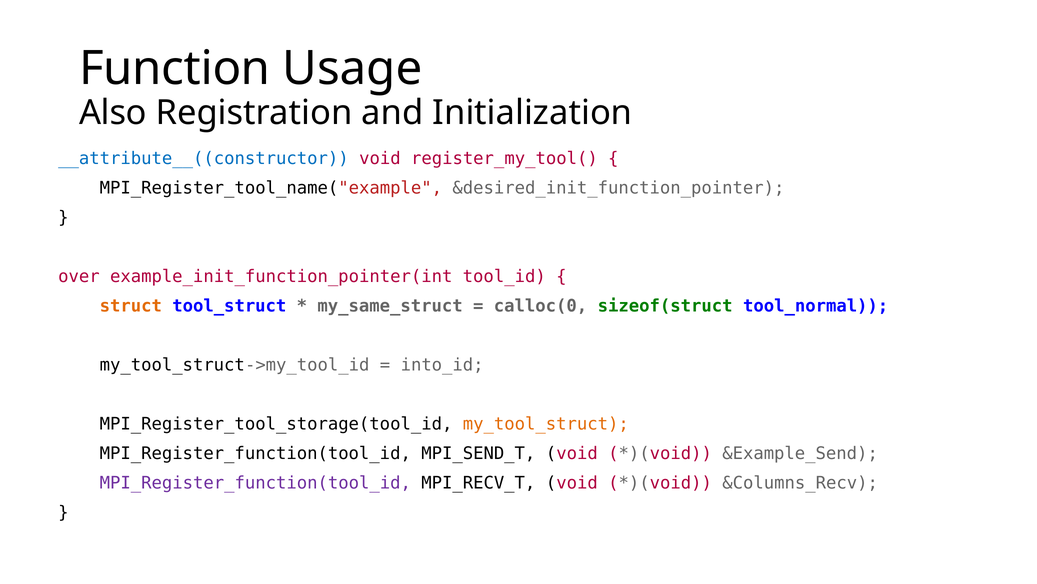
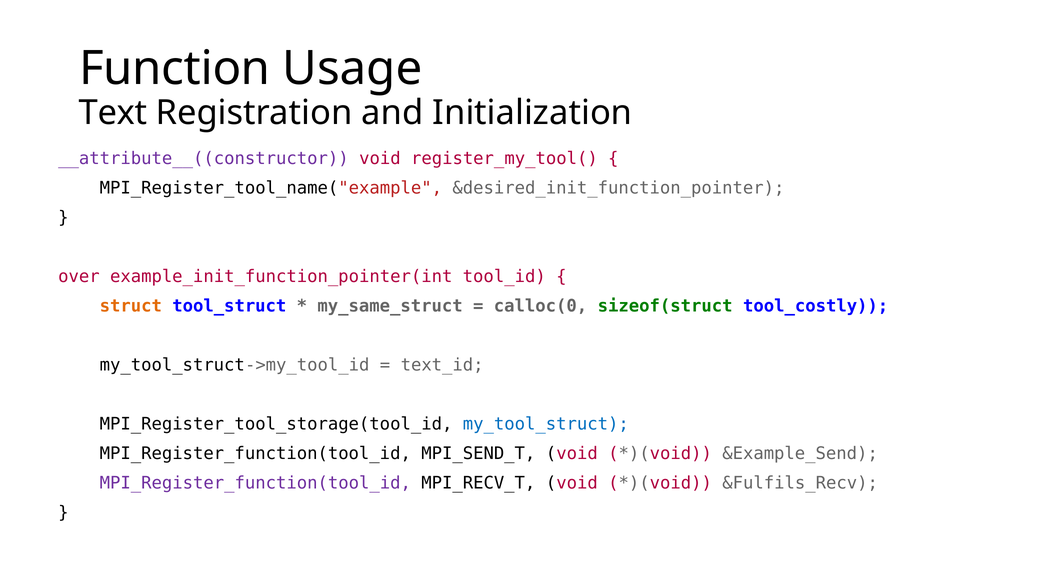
Also: Also -> Text (113, 113)
__attribute__((constructor colour: blue -> purple (203, 159)
tool_normal: tool_normal -> tool_costly (816, 306)
into_id: into_id -> text_id (442, 365)
my_tool_struct colour: orange -> blue (546, 424)
&Columns_Recv: &Columns_Recv -> &Fulfils_Recv (800, 483)
